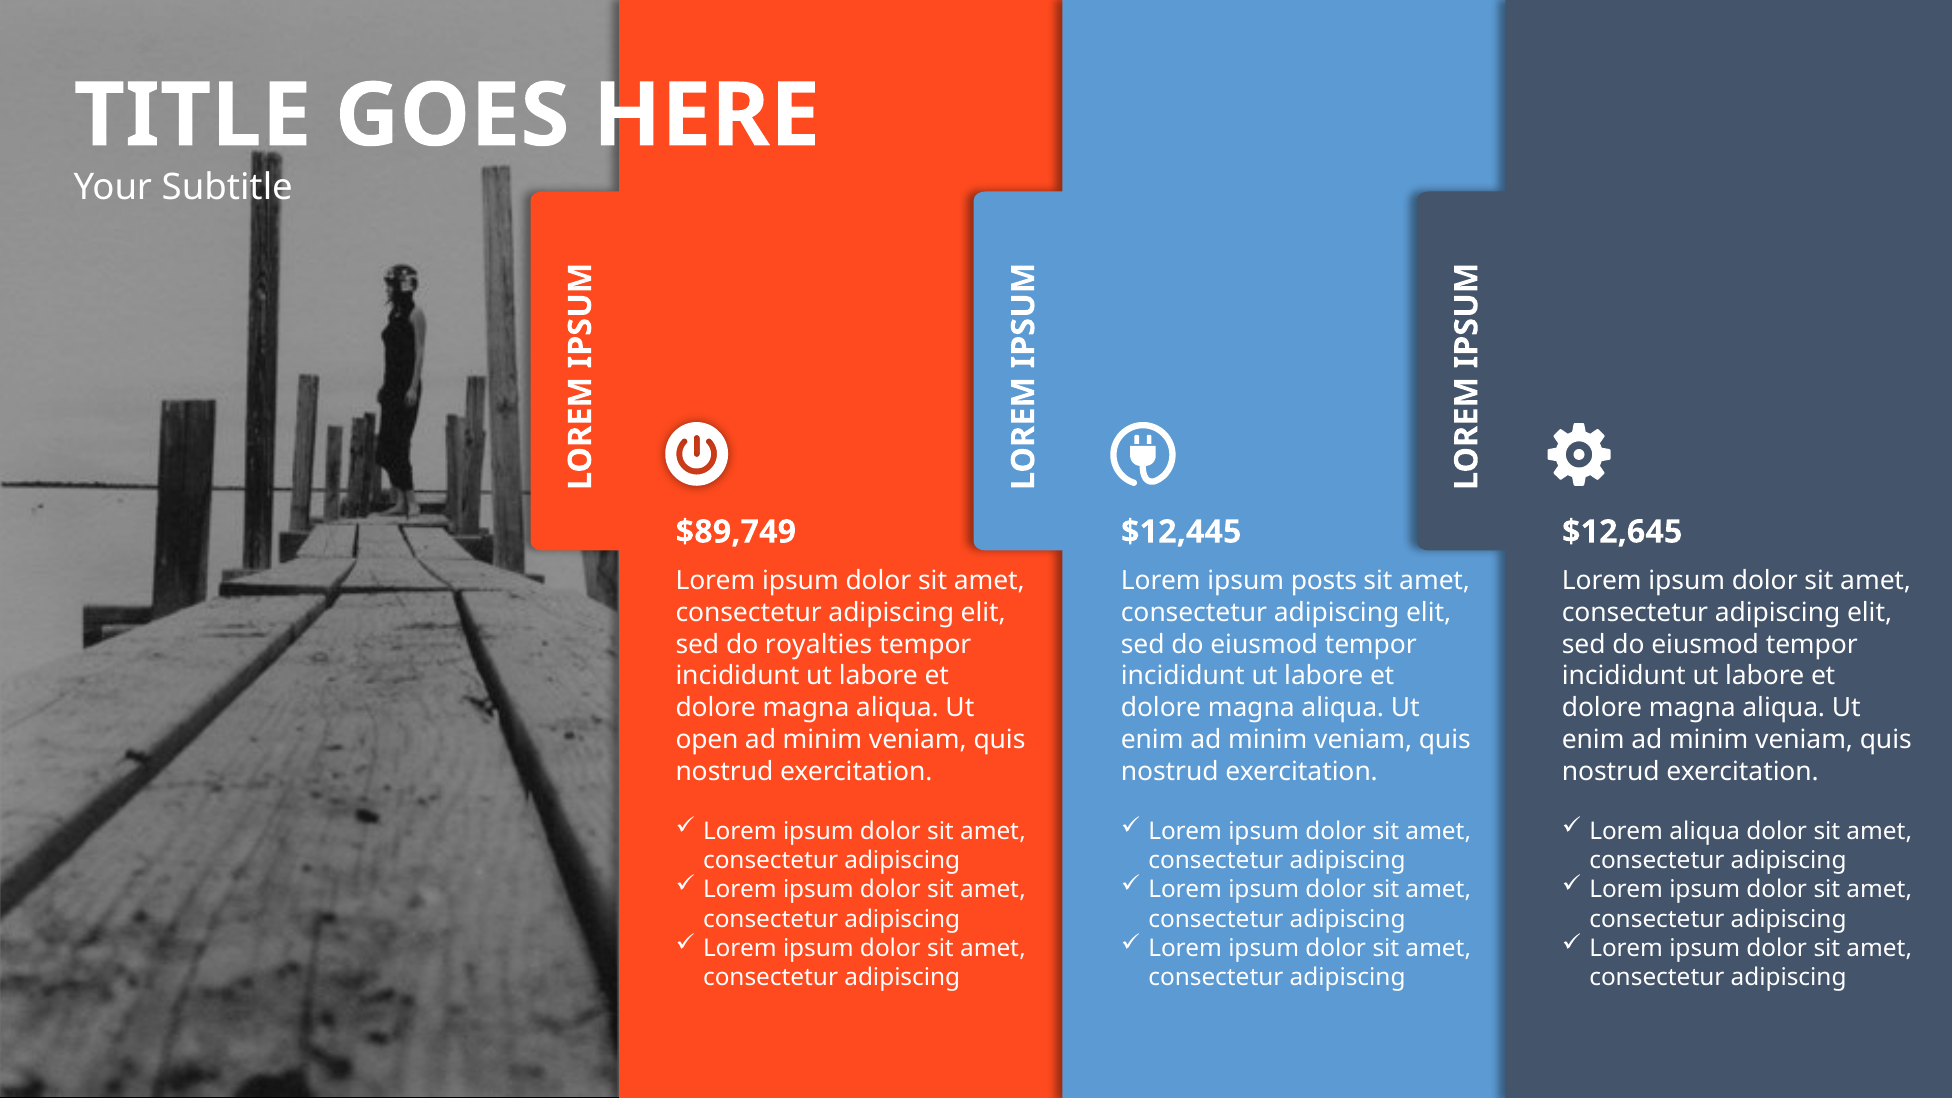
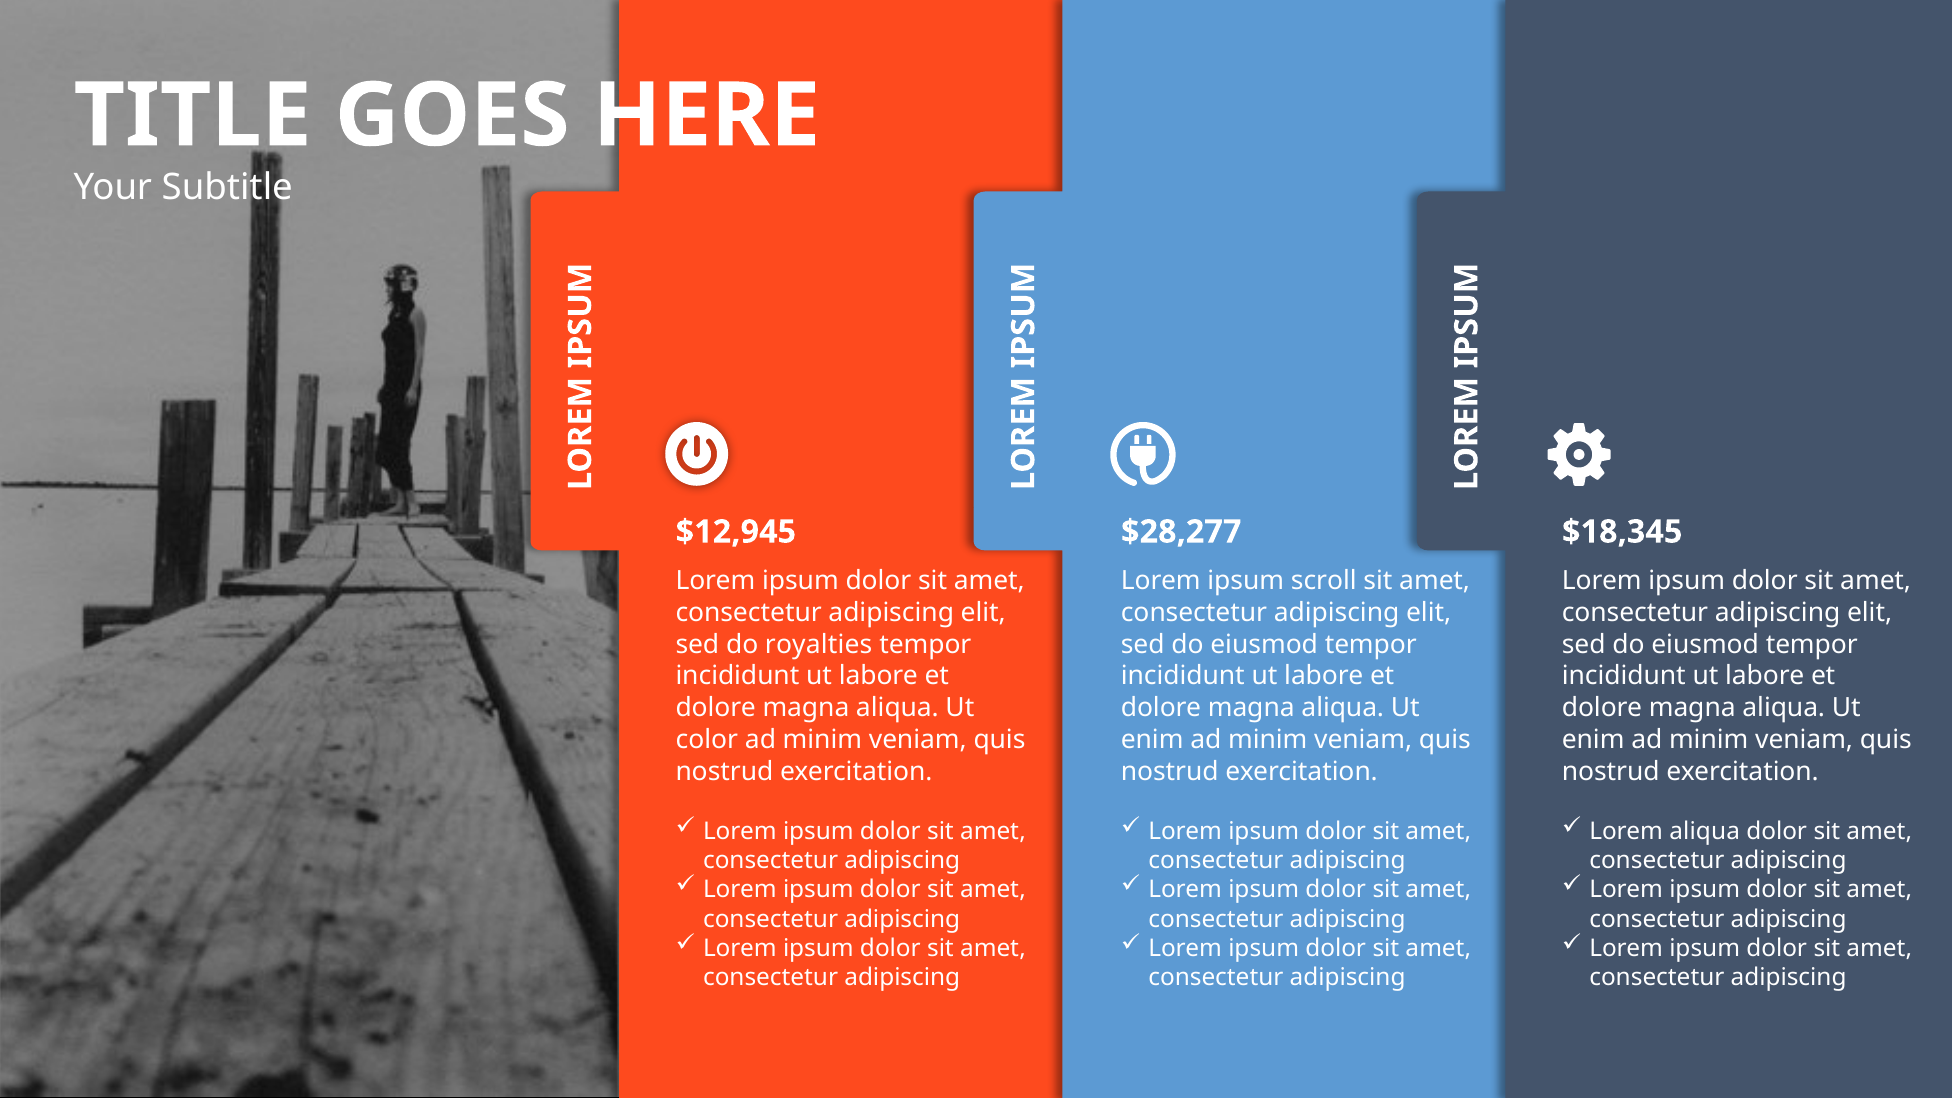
$89,749: $89,749 -> $12,945 (736, 532)
$12,445: $12,445 -> $28,277 (1181, 532)
$12,645: $12,645 -> $18,345 (1622, 532)
posts: posts -> scroll (1324, 581)
open: open -> color (707, 740)
